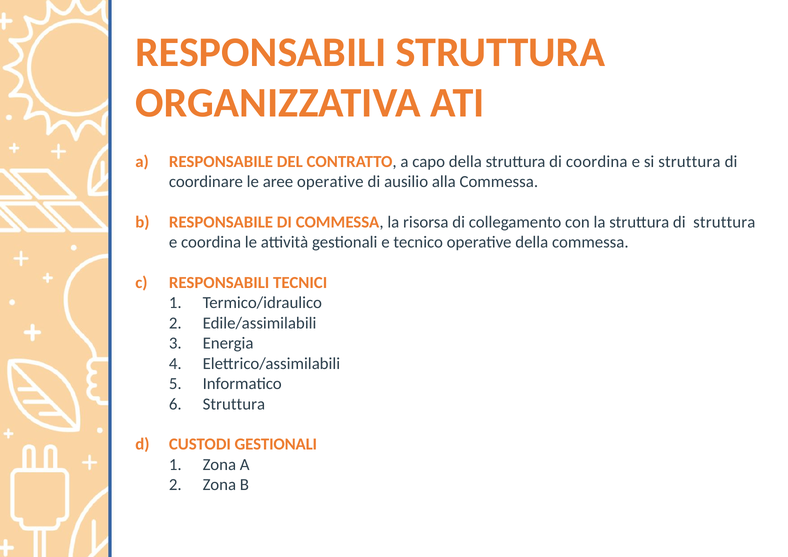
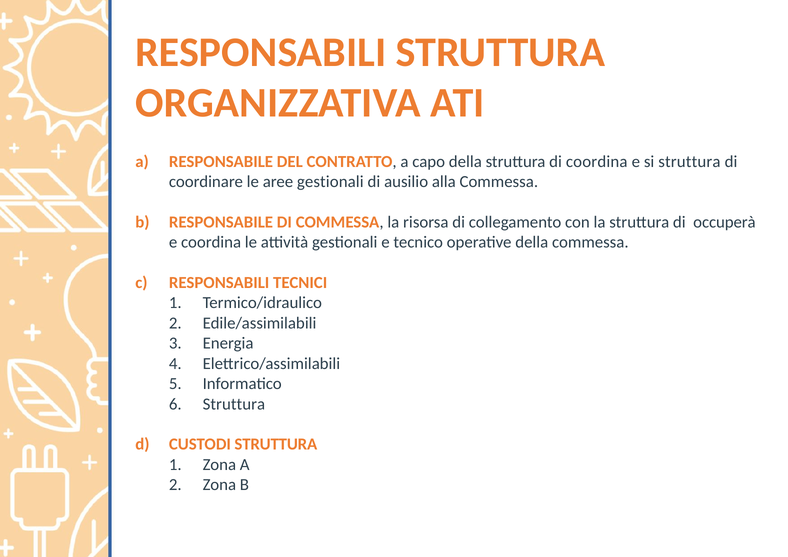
aree operative: operative -> gestionali (330, 182)
di struttura: struttura -> occuperà (724, 222)
CUSTODI GESTIONALI: GESTIONALI -> STRUTTURA (276, 445)
